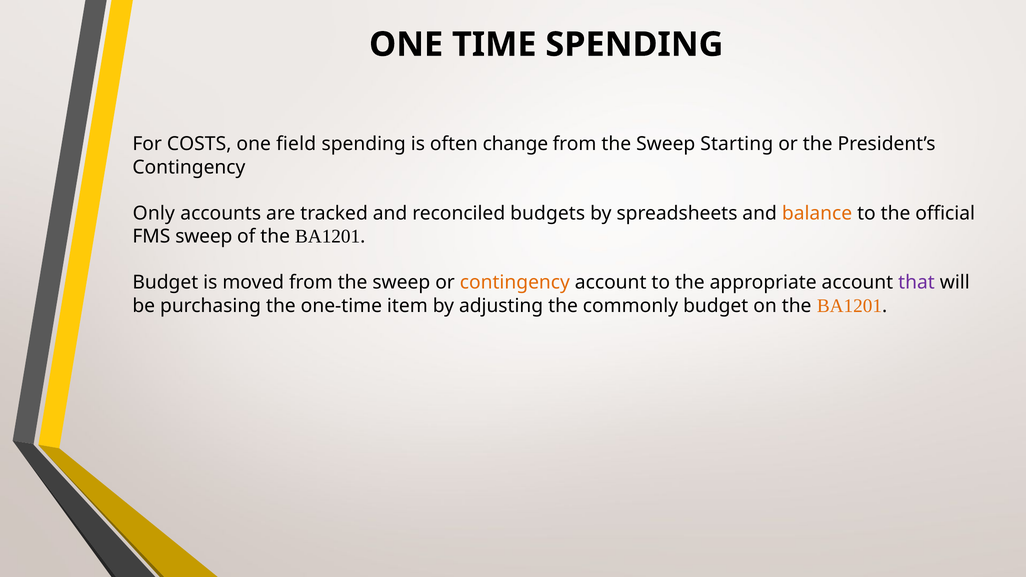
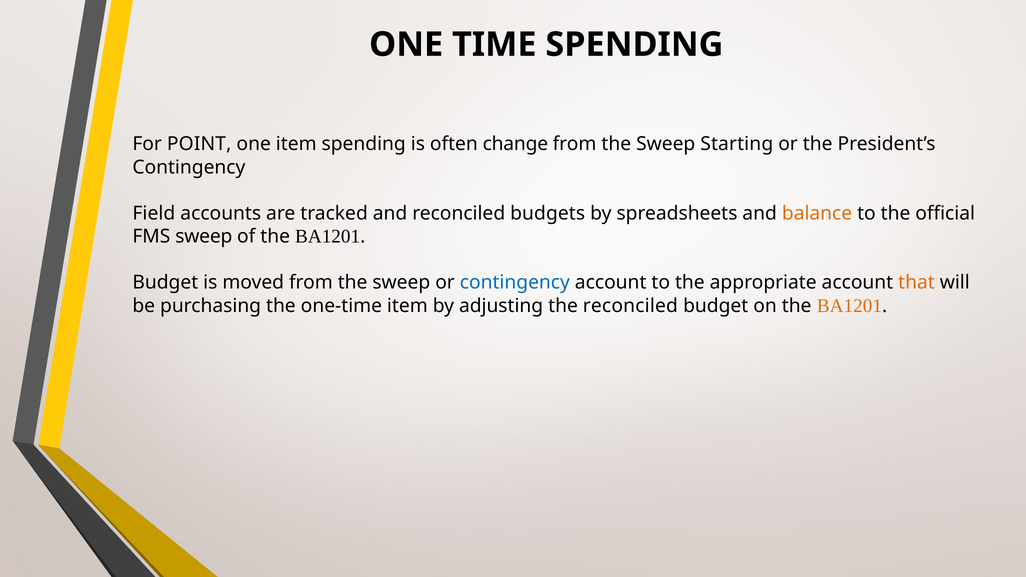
COSTS: COSTS -> POINT (199, 144)
one field: field -> item (296, 144)
Only: Only -> Field (154, 213)
contingency colour: orange -> blue (515, 283)
that colour: purple -> orange (916, 283)
the commonly: commonly -> reconciled (630, 306)
